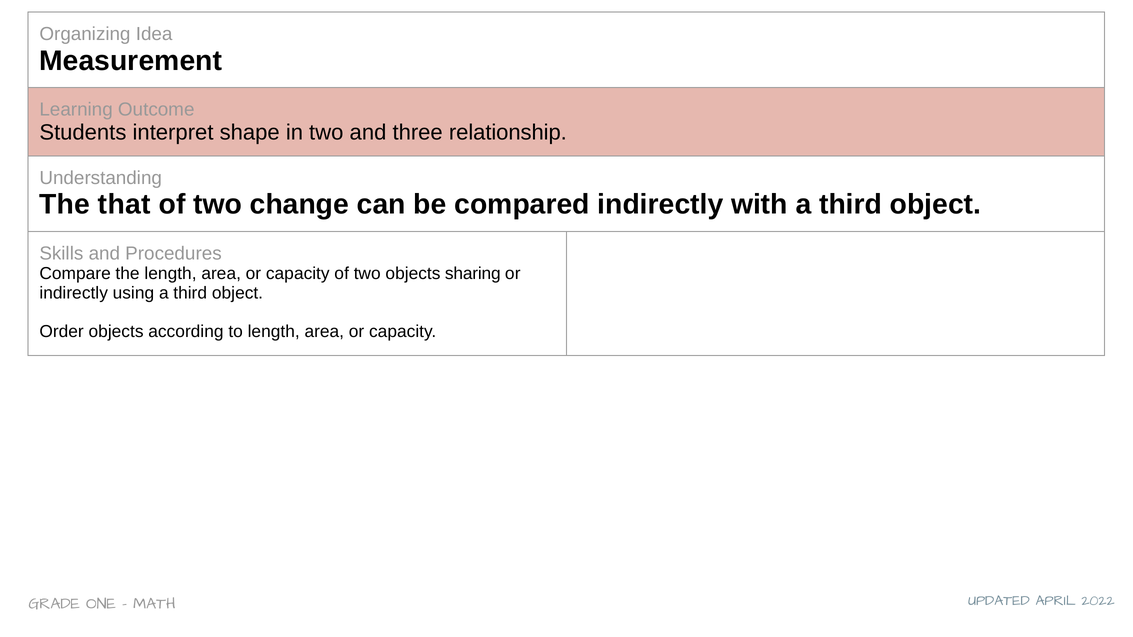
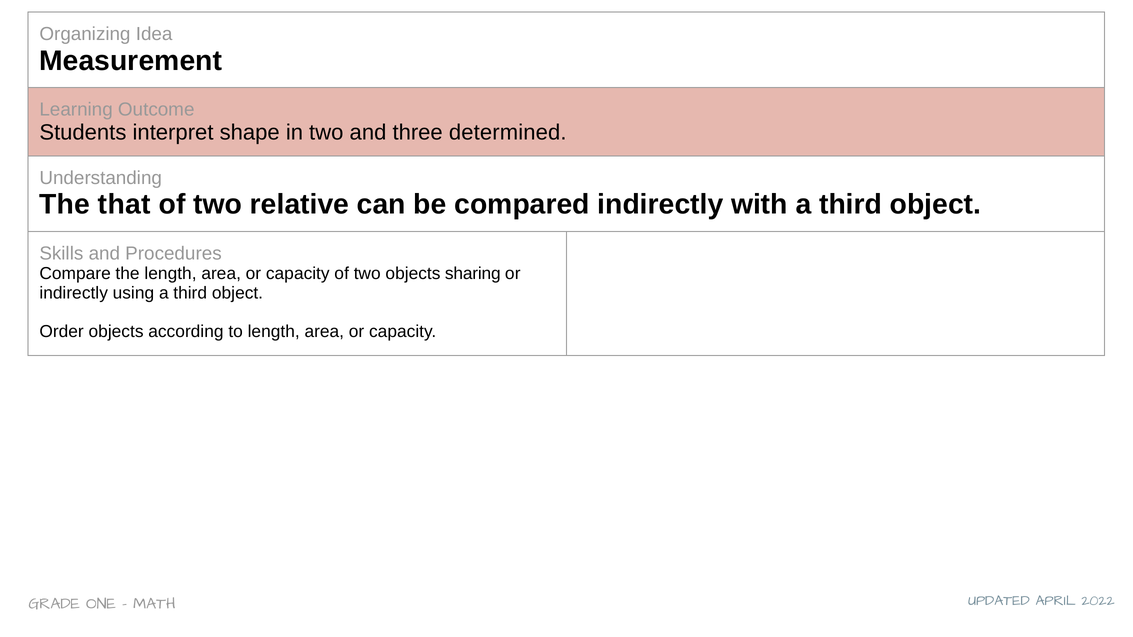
relationship: relationship -> determined (508, 133)
change: change -> relative (299, 205)
